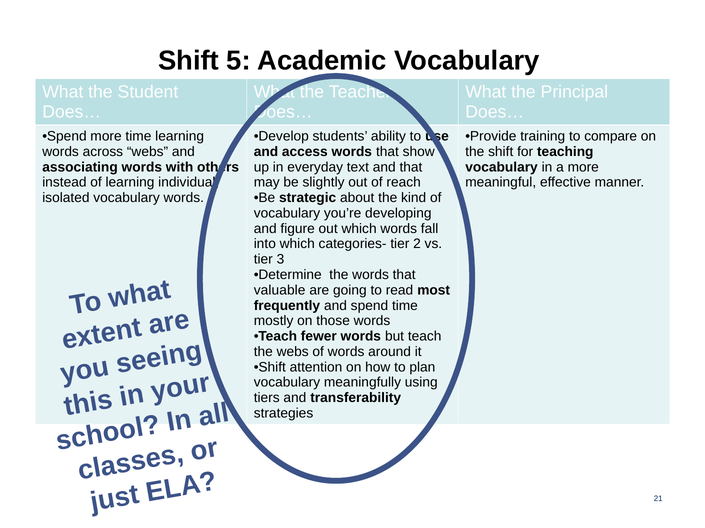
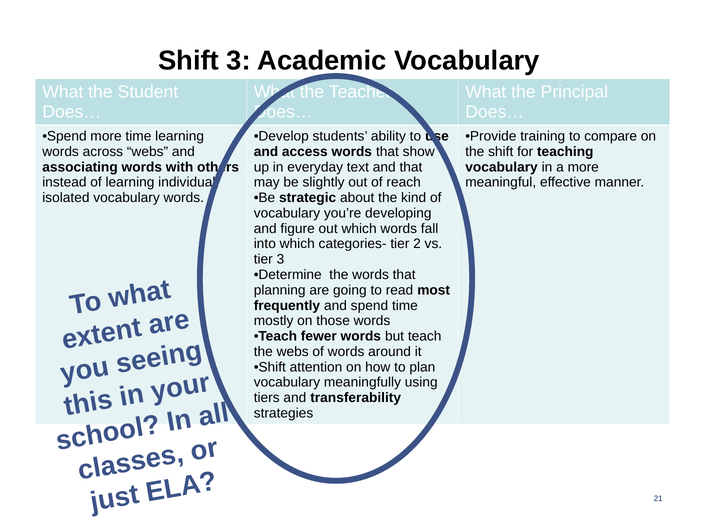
Shift 5: 5 -> 3 (239, 61)
valuable: valuable -> planning (280, 291)
